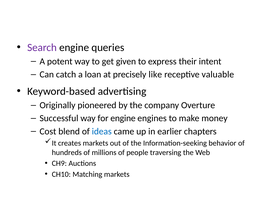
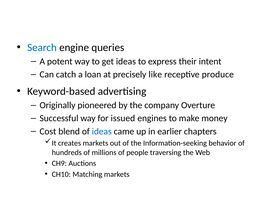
Search colour: purple -> blue (42, 48)
get given: given -> ideas (126, 61)
valuable: valuable -> produce (218, 74)
for engine: engine -> issued (123, 118)
